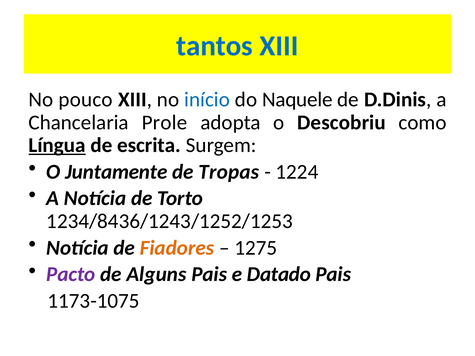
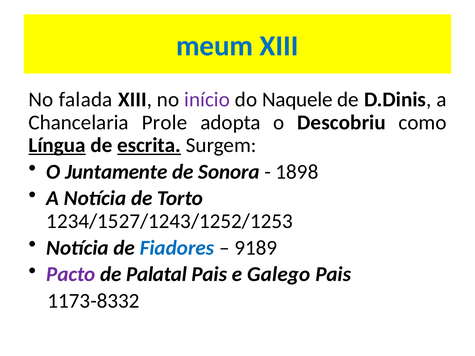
tantos: tantos -> meum (215, 46)
pouco: pouco -> falada (86, 100)
início colour: blue -> purple (207, 100)
escrita underline: none -> present (149, 145)
Tropas: Tropas -> Sonora (229, 172)
1224: 1224 -> 1898 (297, 172)
1234/8436/1243/1252/1253: 1234/8436/1243/1252/1253 -> 1234/1527/1243/1252/1253 (170, 221)
Fiadores colour: orange -> blue (177, 248)
1275: 1275 -> 9189 (256, 248)
Alguns: Alguns -> Palatal (157, 275)
Datado: Datado -> Galego (279, 275)
1173-1075: 1173-1075 -> 1173-8332 (94, 301)
